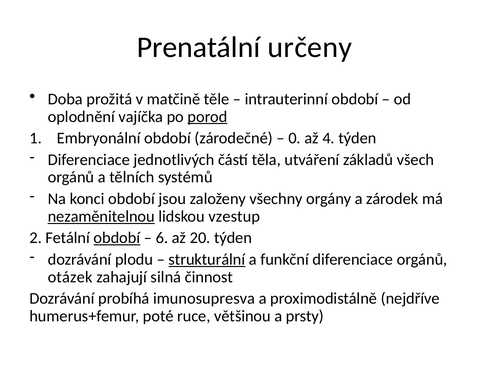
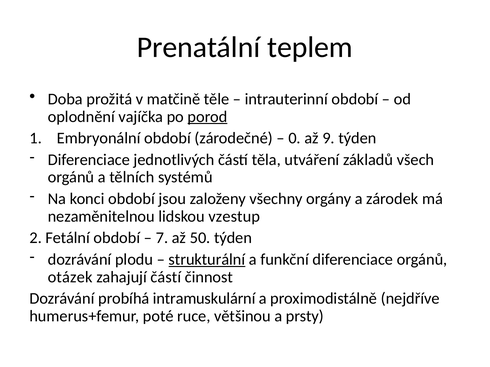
určeny: určeny -> teplem (310, 47)
4: 4 -> 9 (329, 138)
nezaměnitelnou underline: present -> none (101, 217)
období underline: present -> none (117, 238)
6: 6 -> 7 (162, 238)
20: 20 -> 50 (200, 238)
zahajují silná: silná -> částí (166, 277)
imunosupresva: imunosupresva -> intramuskulární (204, 299)
